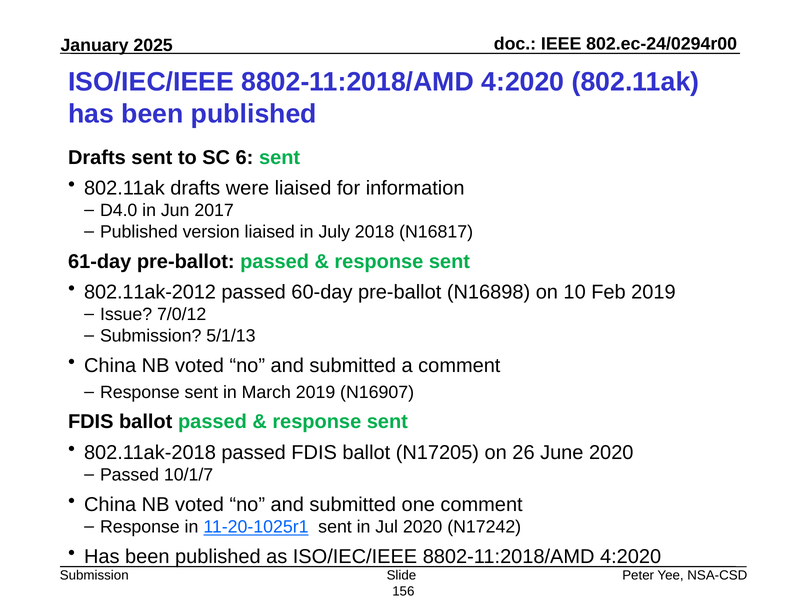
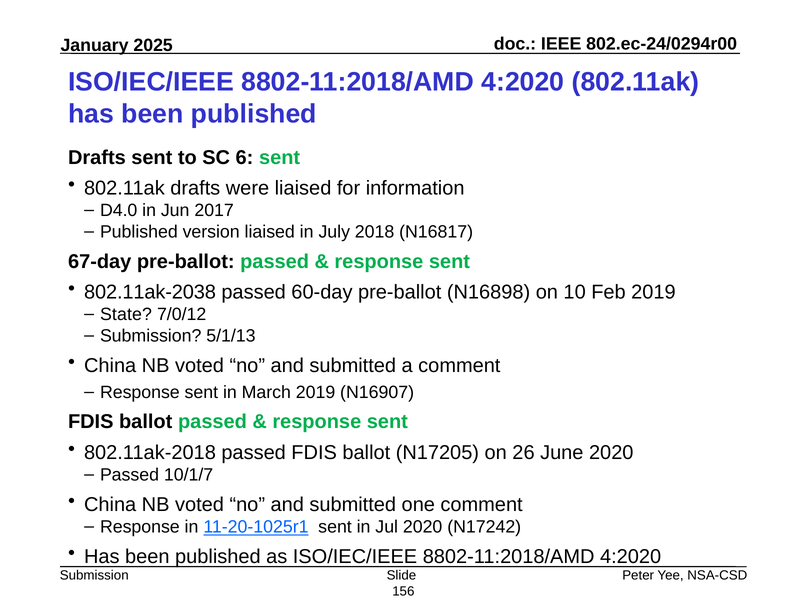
61-day: 61-day -> 67-day (100, 261)
802.11ak-2012: 802.11ak-2012 -> 802.11ak-2038 (150, 292)
Issue: Issue -> State (126, 315)
